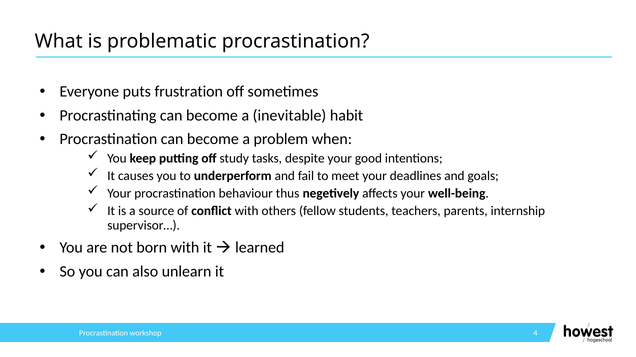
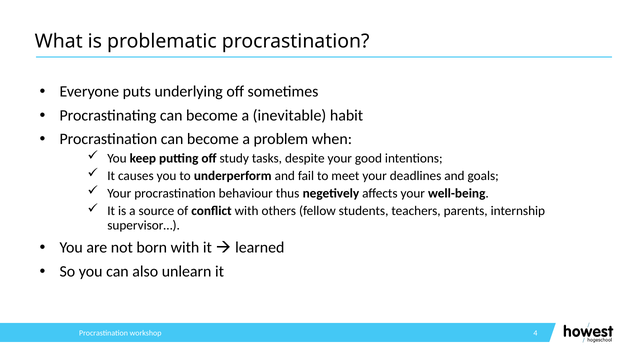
frustration: frustration -> underlying (189, 92)
